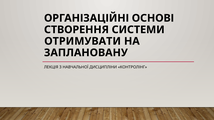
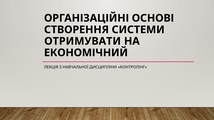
ЗАПЛАНОВАНУ: ЗАПЛАНОВАНУ -> ЕКОНОМІЧНИЙ (86, 53)
